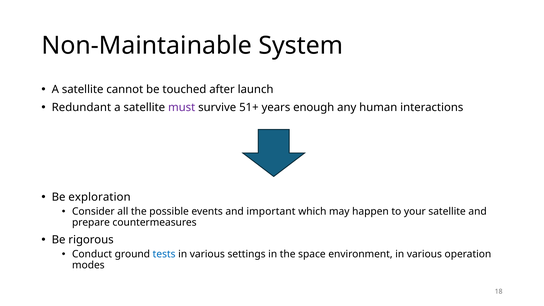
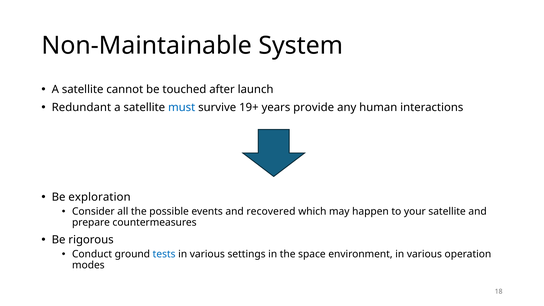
must colour: purple -> blue (182, 107)
51+: 51+ -> 19+ (249, 107)
enough: enough -> provide (314, 107)
important: important -> recovered (271, 211)
